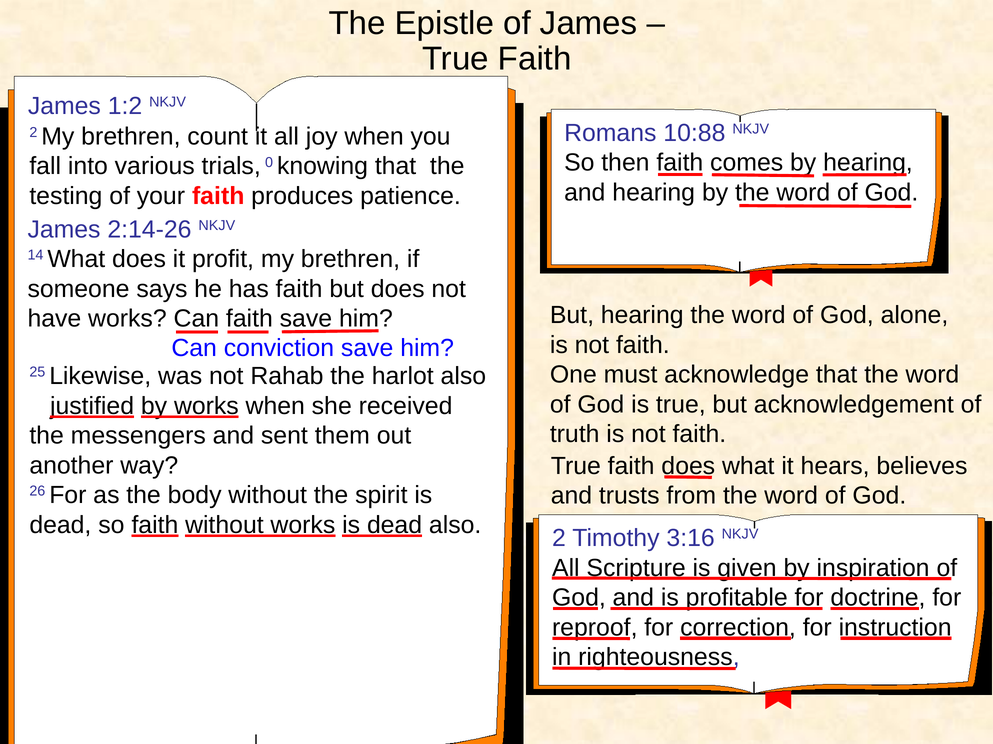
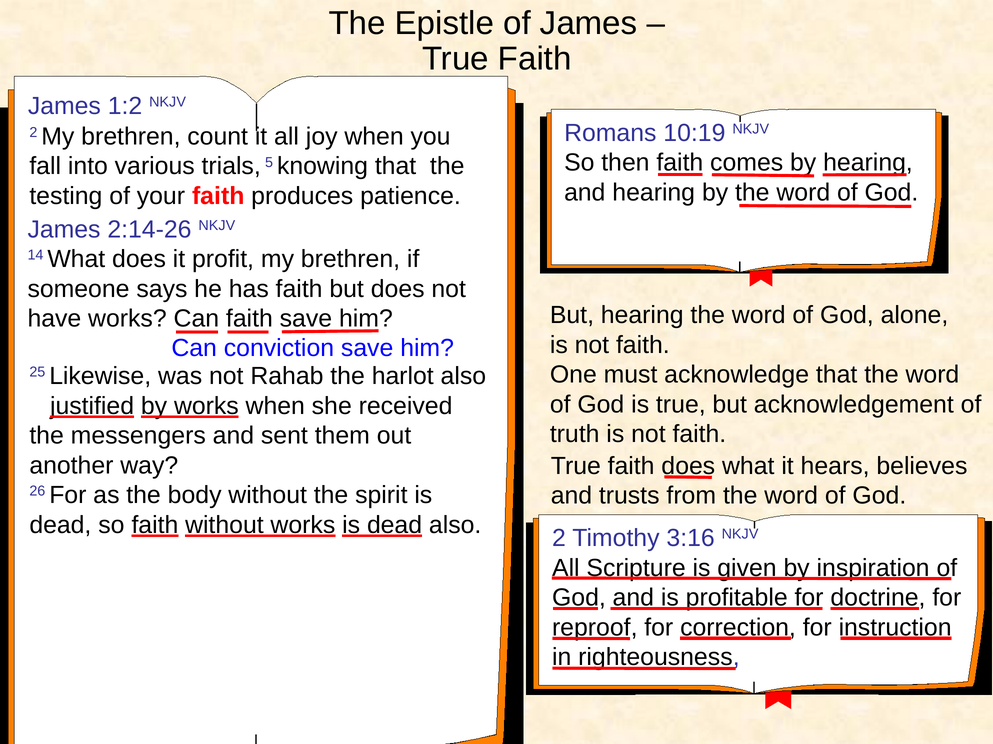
10:88: 10:88 -> 10:19 (694, 133)
0: 0 -> 5 (269, 162)
